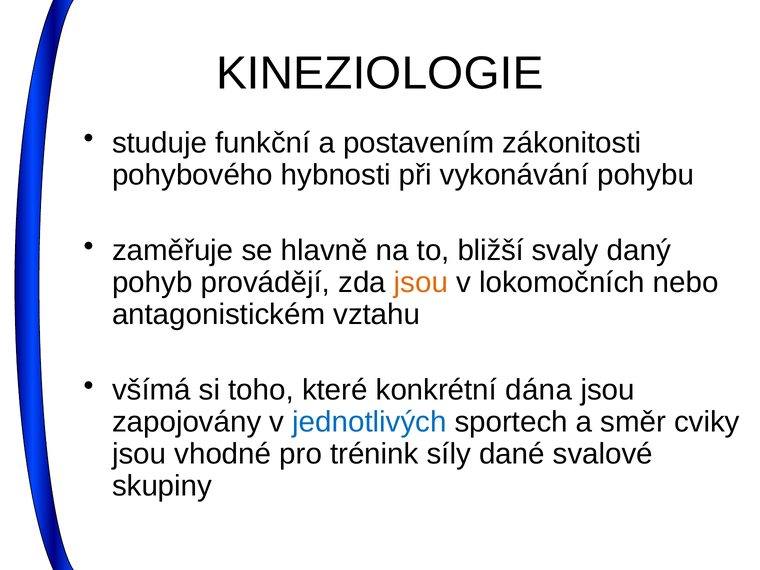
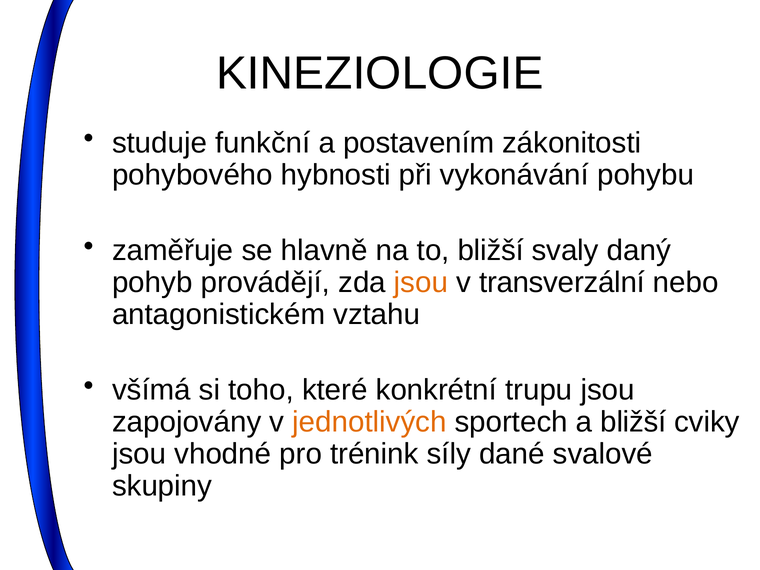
lokomočních: lokomočních -> transverzální (562, 283)
dána: dána -> trupu (539, 390)
jednotlivých colour: blue -> orange (369, 422)
a směr: směr -> bližší (633, 422)
